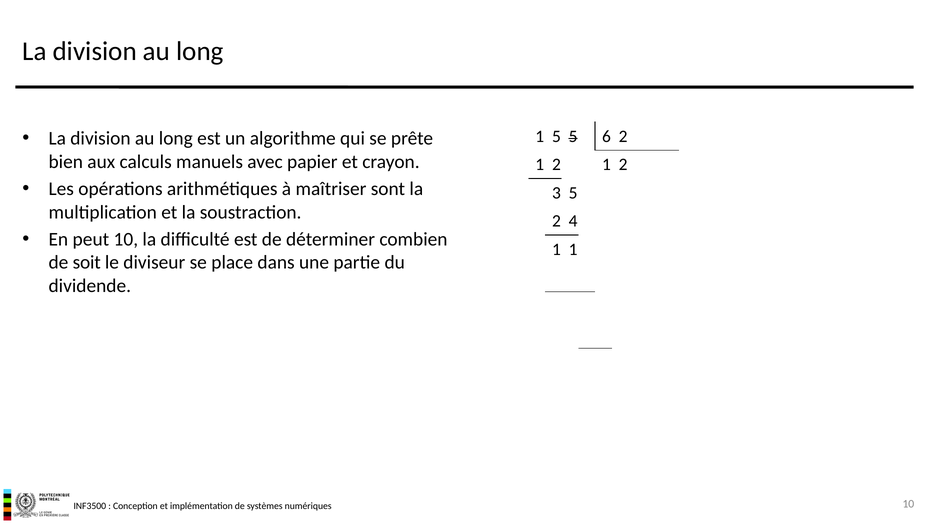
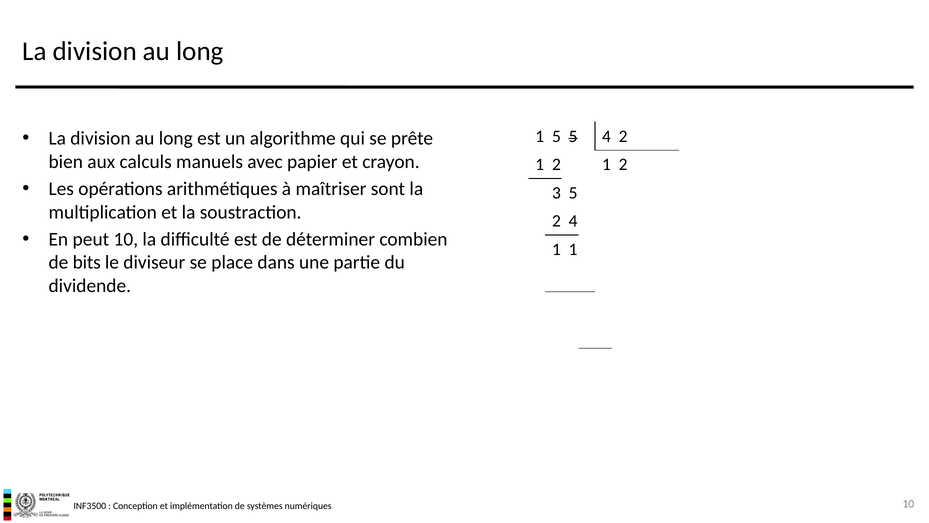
5 6: 6 -> 4 (606, 136)
soit: soit -> bits (87, 262)
